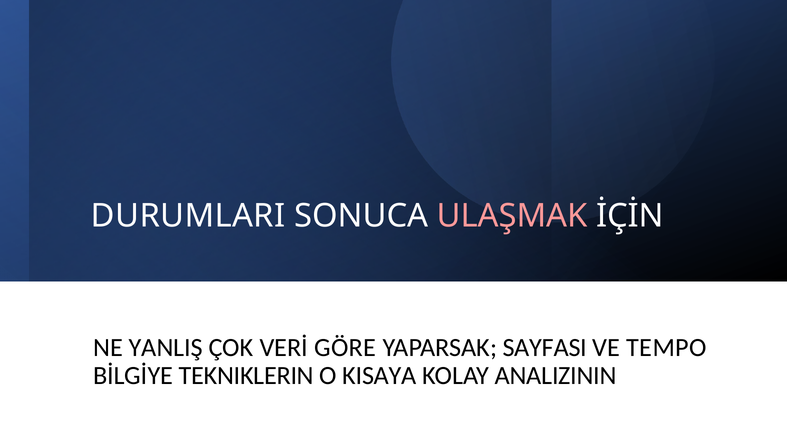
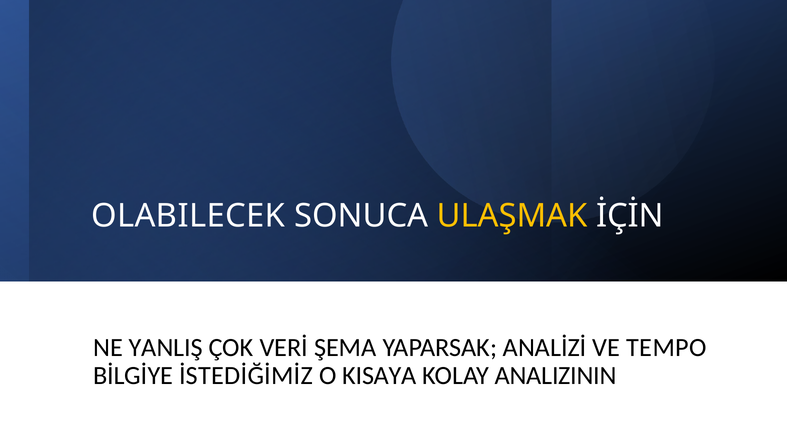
DURUMLARI: DURUMLARI -> OLABILECEK (188, 216)
ULAŞMAK colour: pink -> yellow (512, 216)
GÖRE: GÖRE -> ŞEMA (345, 347)
SAYFASI: SAYFASI -> ANALİZİ (545, 347)
TEKNIKLERIN: TEKNIKLERIN -> İSTEDİĞİMİZ (246, 375)
